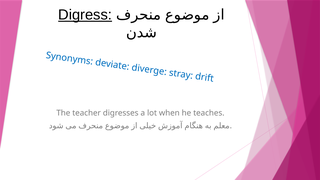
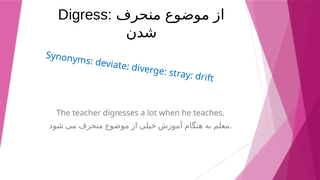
Digress underline: present -> none (85, 15)
